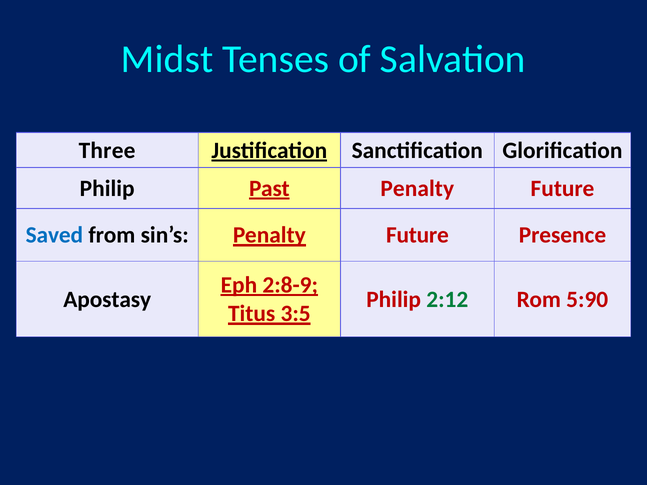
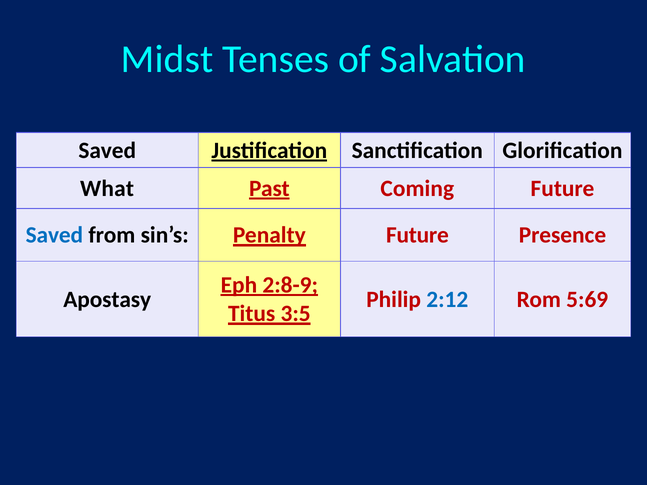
Three: Three -> Saved (107, 150)
Philip: Philip -> What (107, 188)
Past Penalty: Penalty -> Coming (417, 188)
2:12 colour: green -> blue (447, 300)
5:90: 5:90 -> 5:69 (587, 300)
